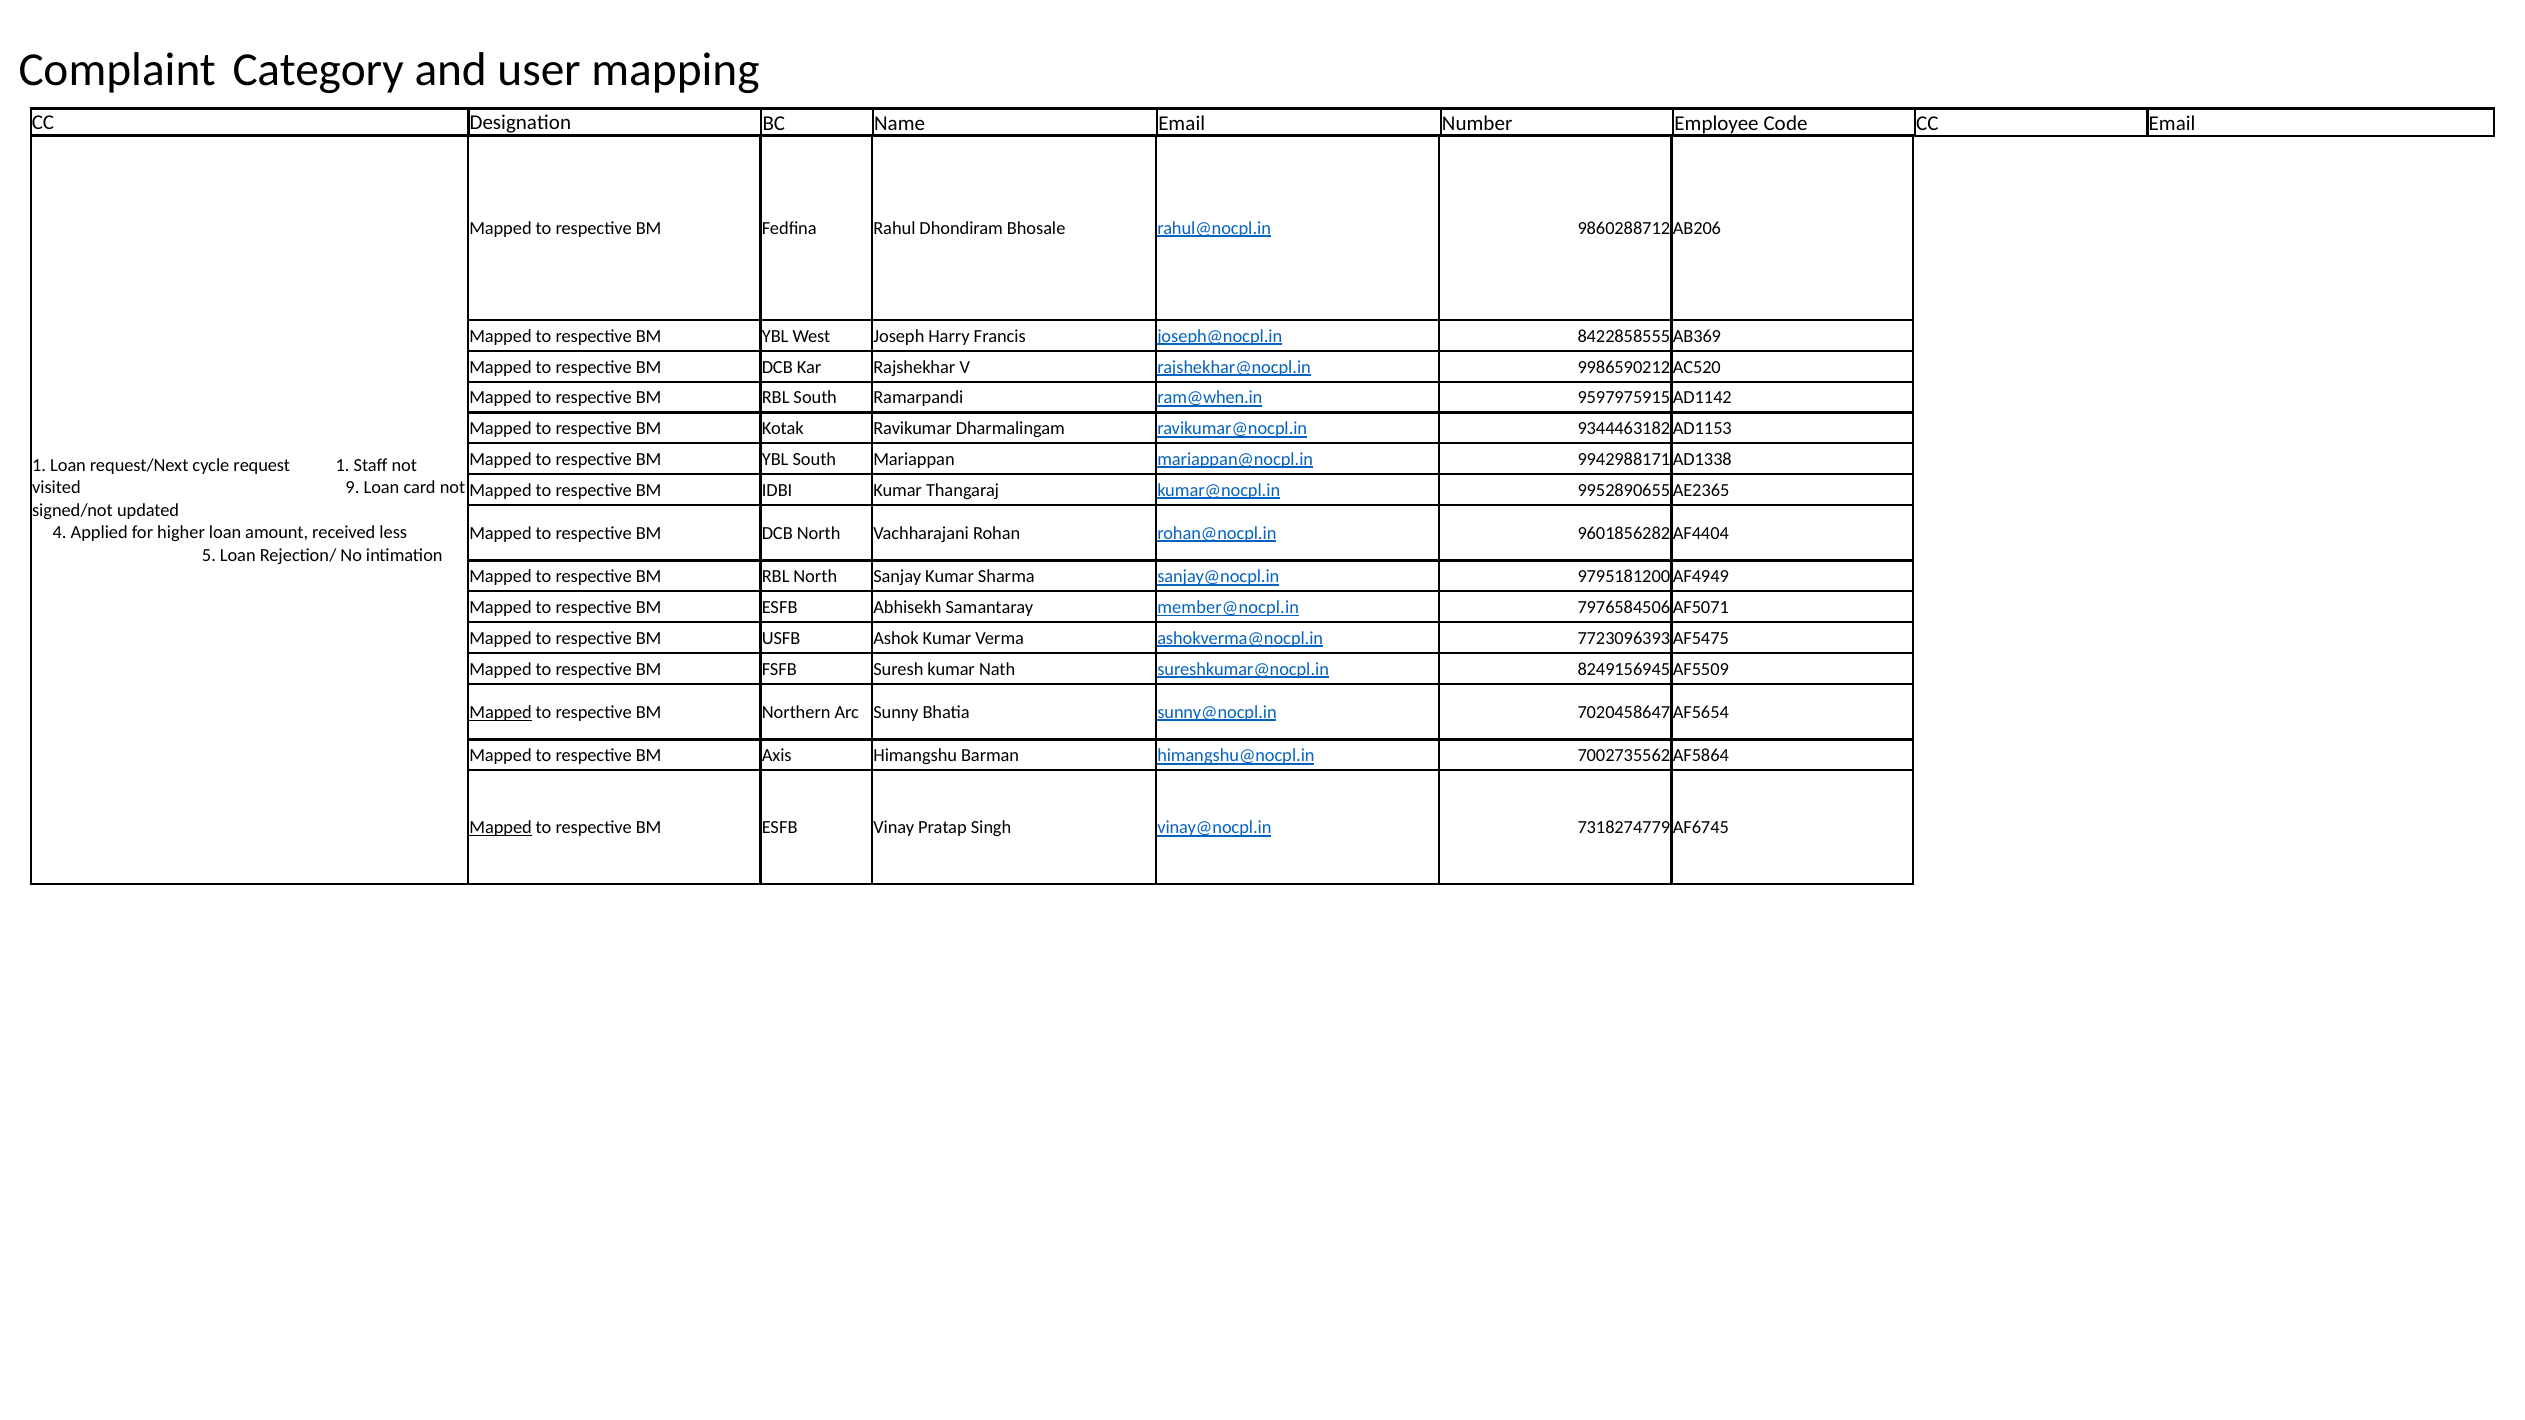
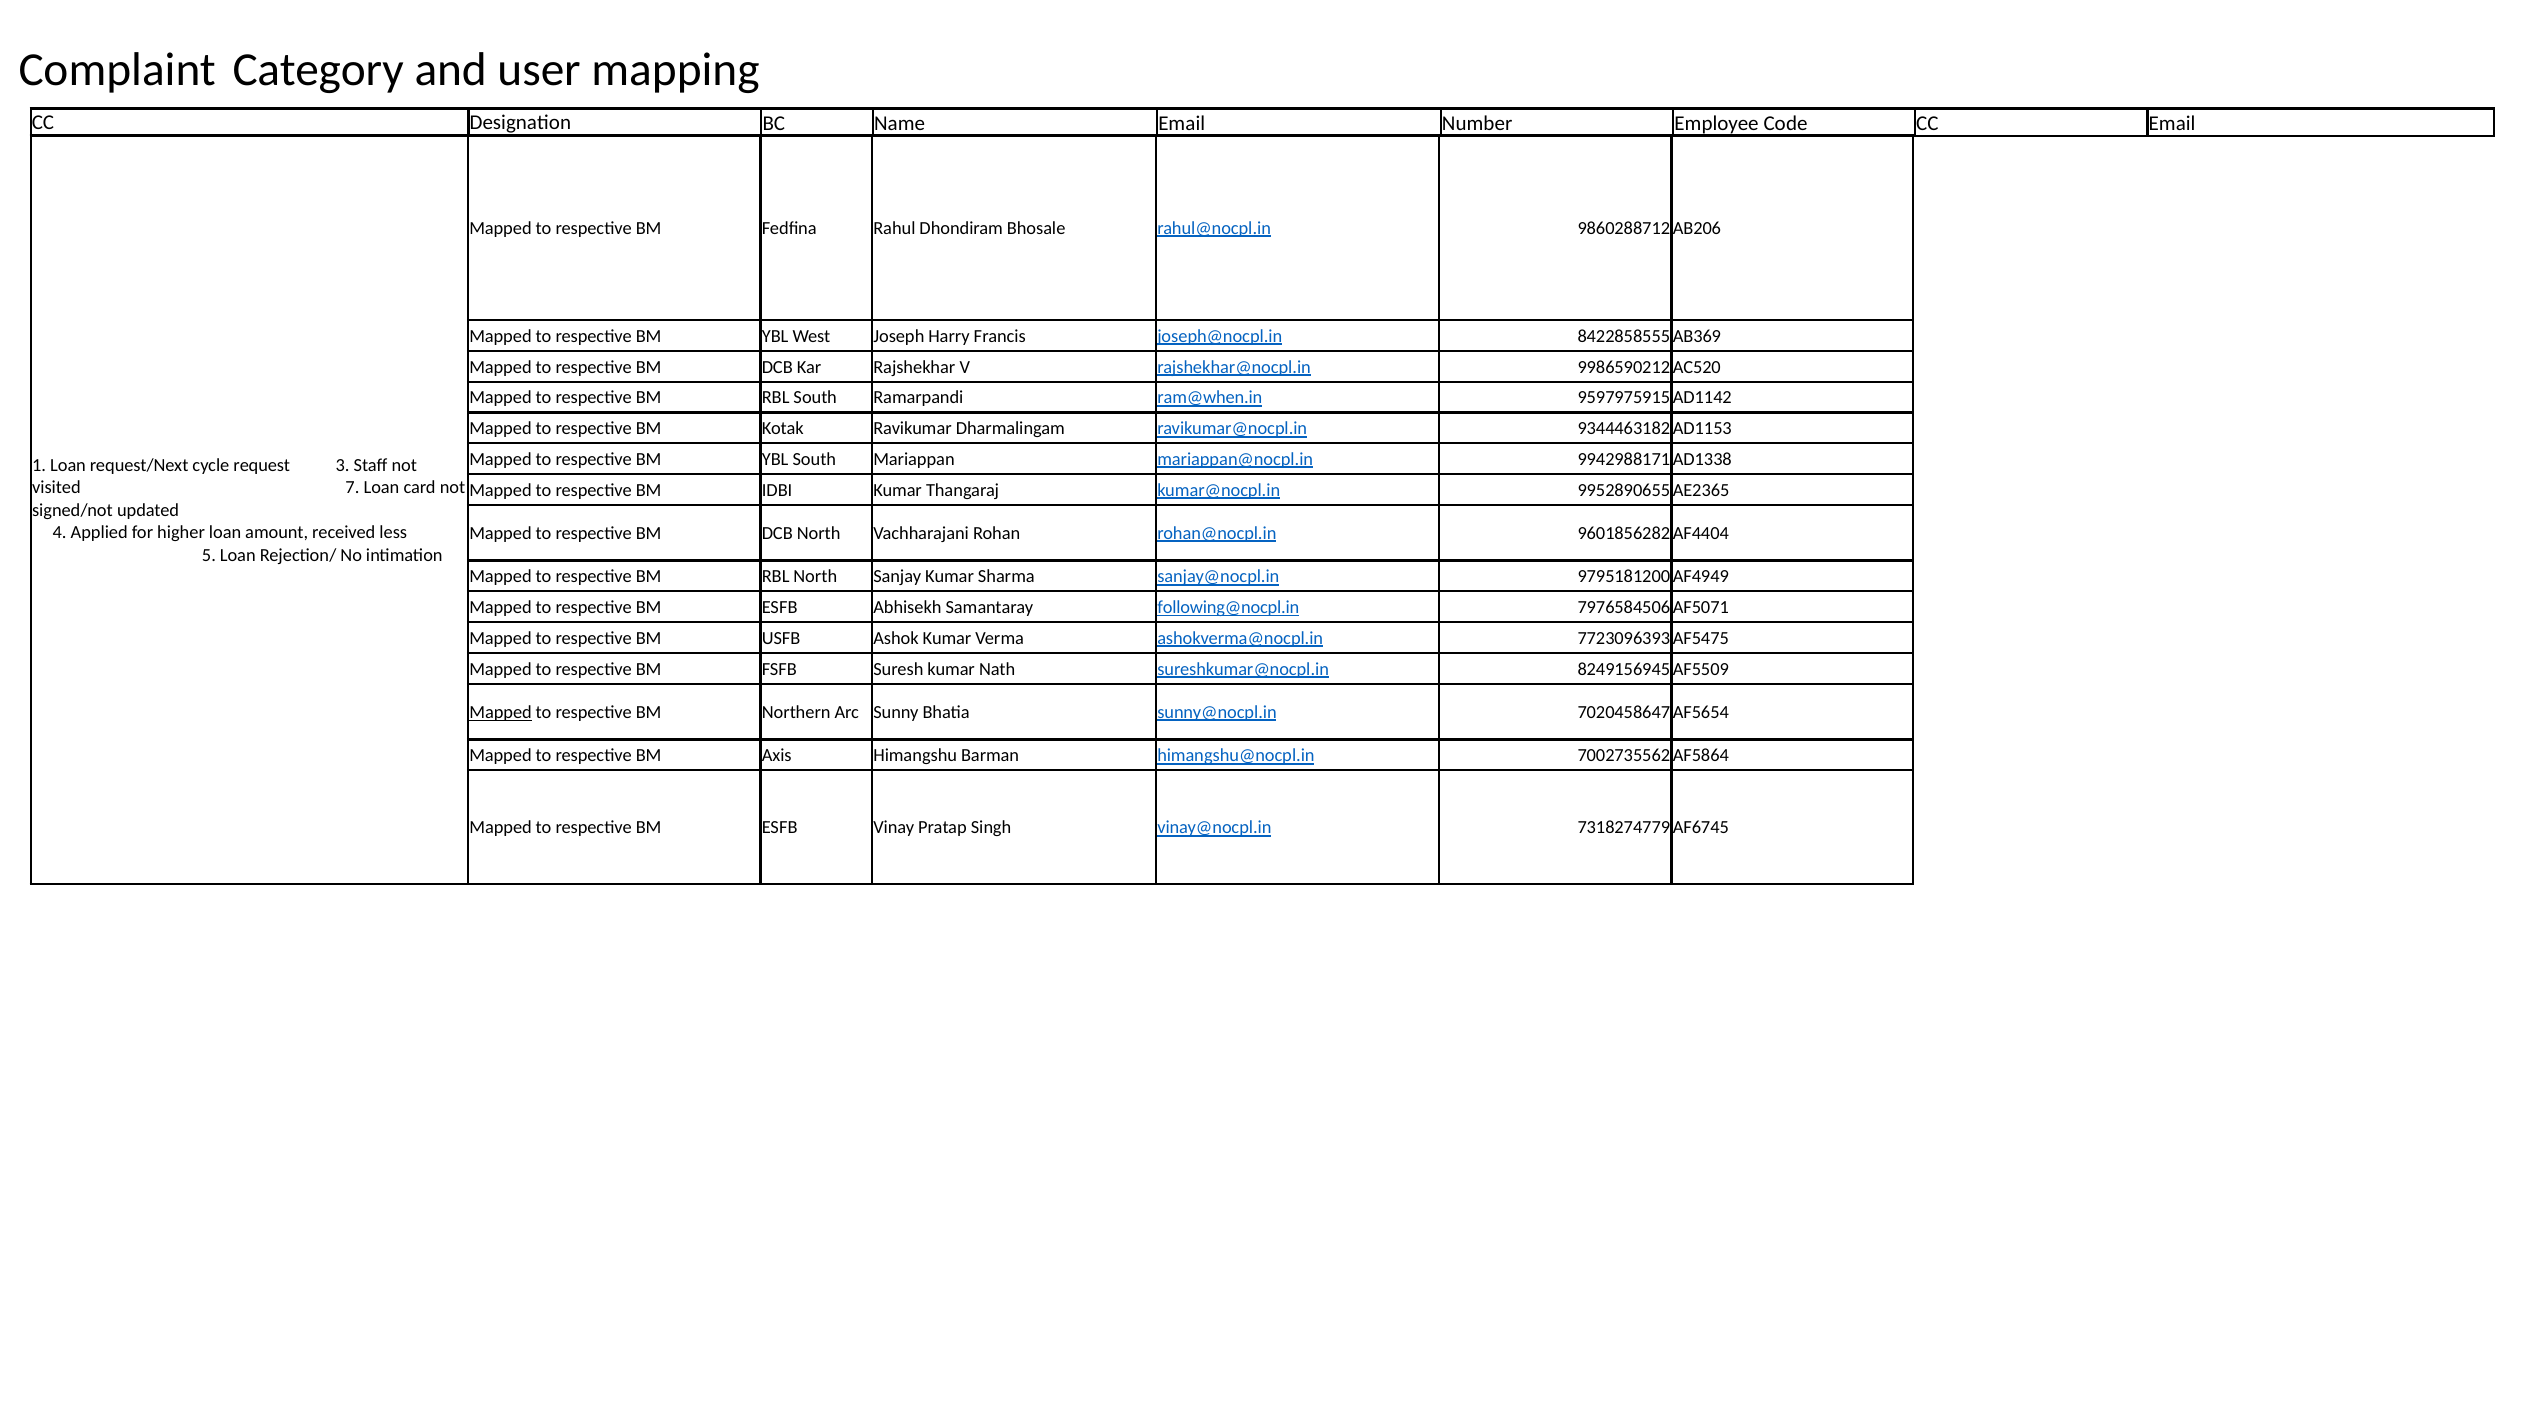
request 1: 1 -> 3 (343, 466)
9: 9 -> 7 (353, 488)
member@nocpl.in: member@nocpl.in -> following@nocpl.in (1228, 608)
Mapped underline: present -> none (501, 828)
